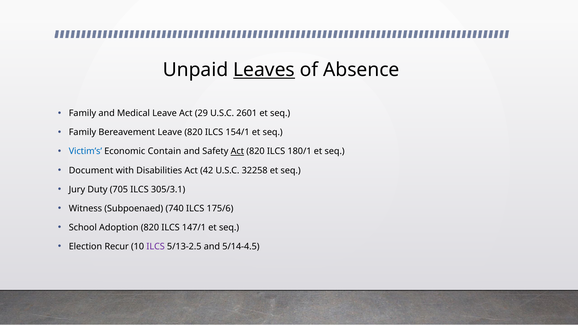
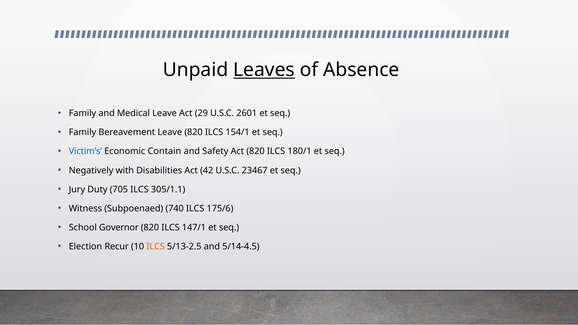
Act underline: present -> none (237, 151)
Document: Document -> Negatively (91, 170)
32258: 32258 -> 23467 (255, 170)
305/3.1: 305/3.1 -> 305/1.1 (168, 189)
Adoption: Adoption -> Governor (119, 228)
ILCS colour: purple -> orange (156, 247)
